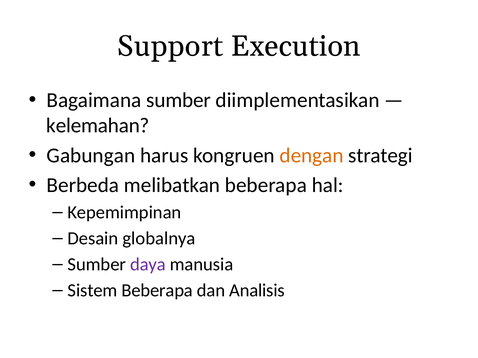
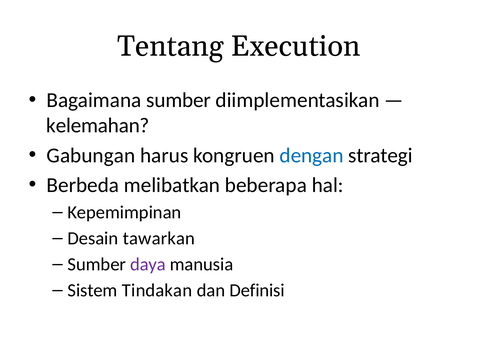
Support: Support -> Tentang (170, 46)
dengan colour: orange -> blue (312, 156)
globalnya: globalnya -> tawarkan (159, 239)
Sistem Beberapa: Beberapa -> Tindakan (157, 291)
Analisis: Analisis -> Definisi (257, 291)
